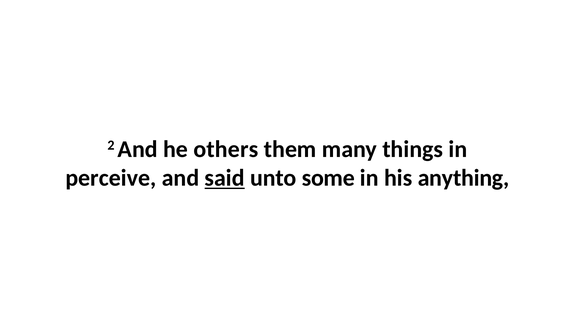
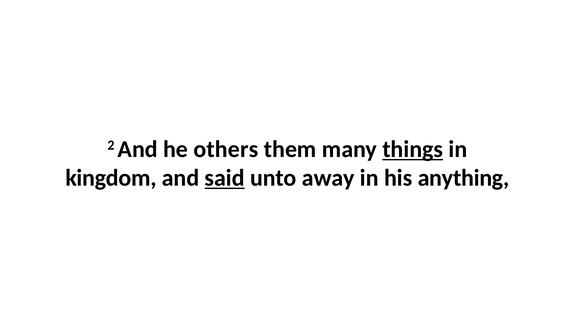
things underline: none -> present (413, 149)
perceive: perceive -> kingdom (111, 178)
some: some -> away (328, 178)
